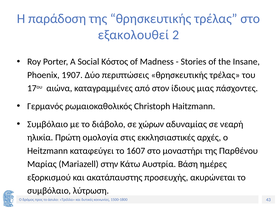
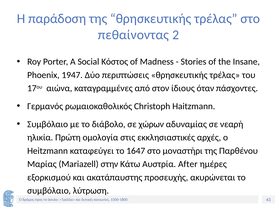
εξακολουθεί: εξακολουθεί -> πεθαίνοντας (133, 35)
1907: 1907 -> 1947 (72, 75)
μιας: μιας -> όταν (205, 88)
1607: 1607 -> 1647 (136, 151)
Βάση: Βάση -> After (188, 164)
